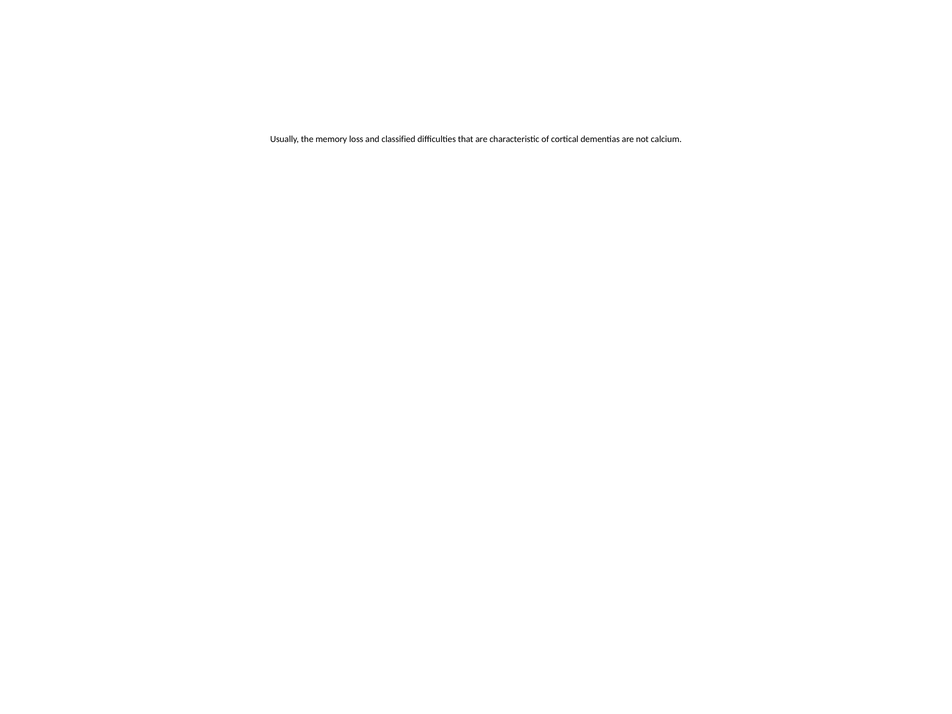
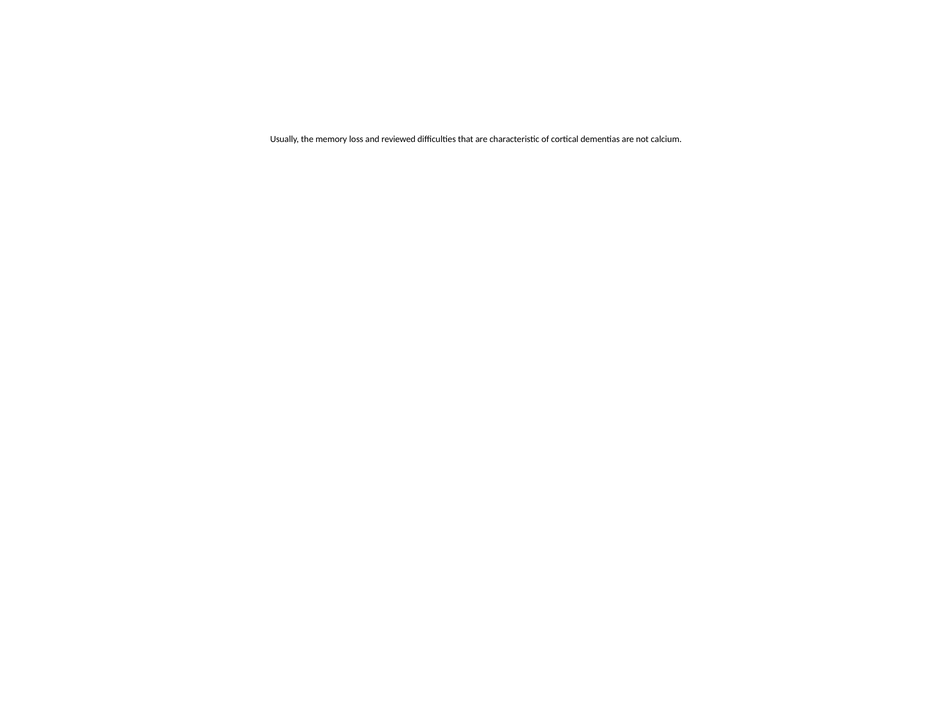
classified: classified -> reviewed (398, 139)
